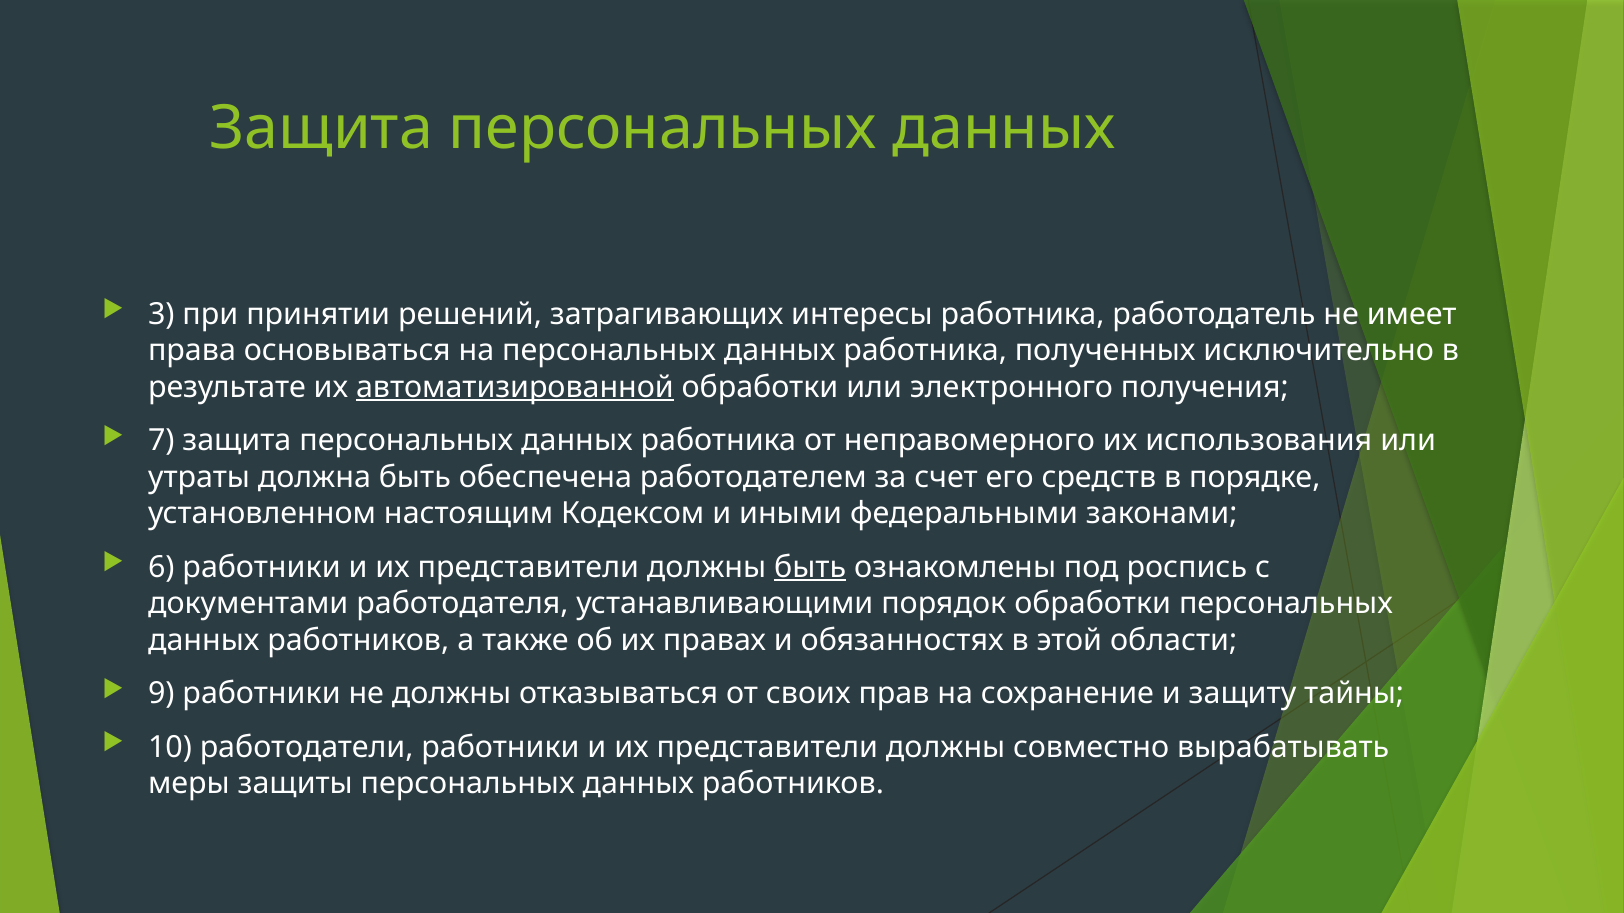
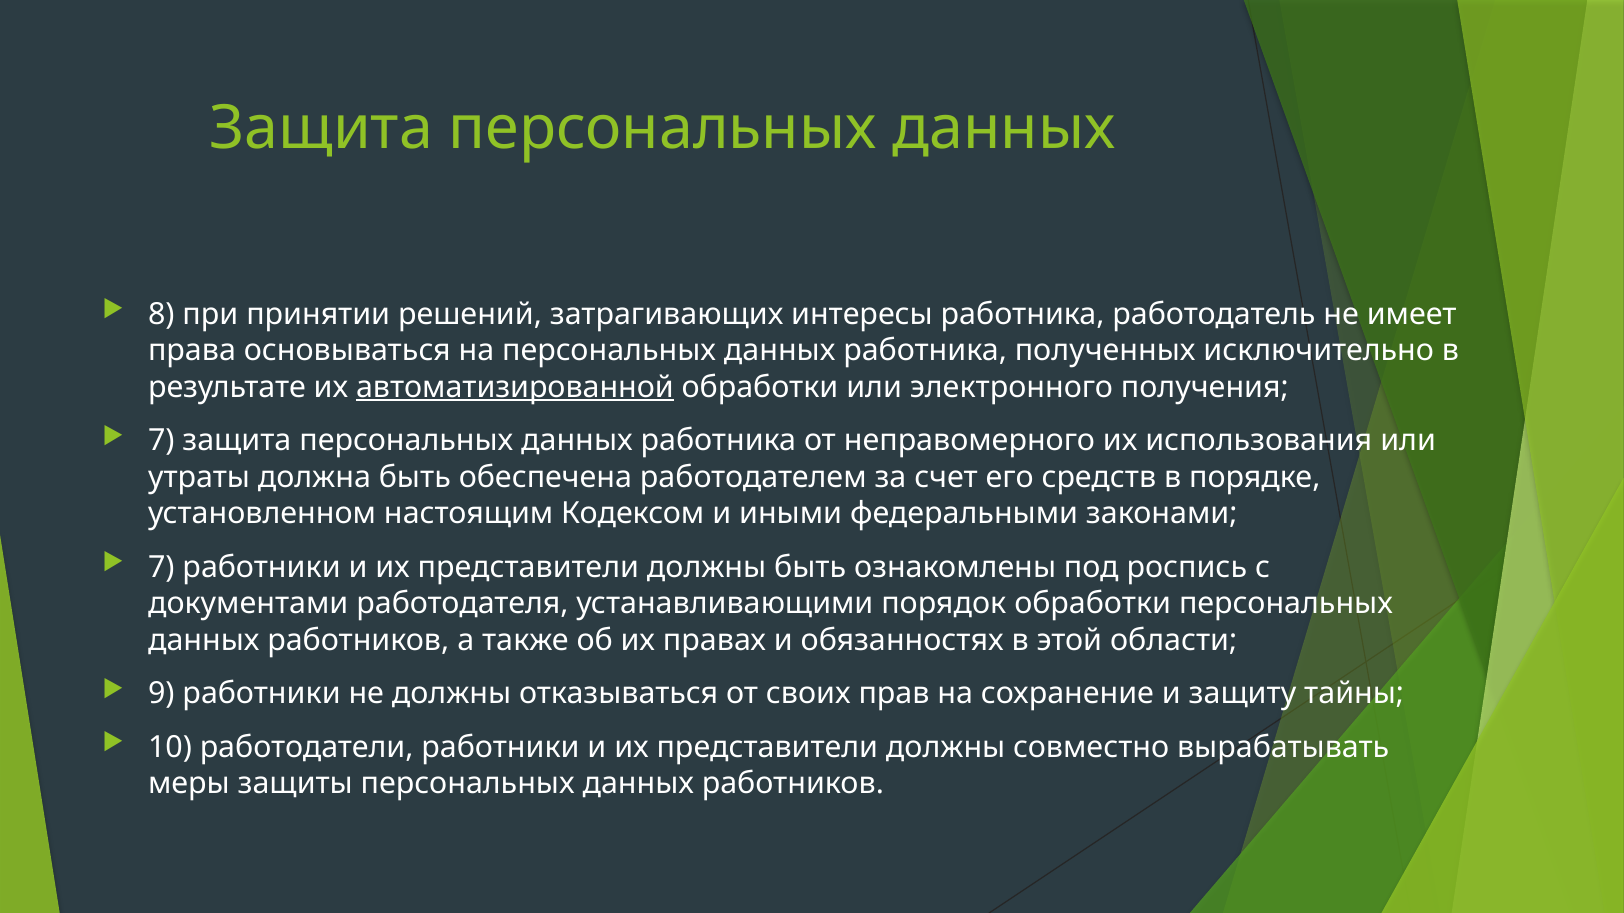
3: 3 -> 8 (161, 314)
6: 6 -> 7 (161, 567)
быть underline: present -> none (810, 567)
